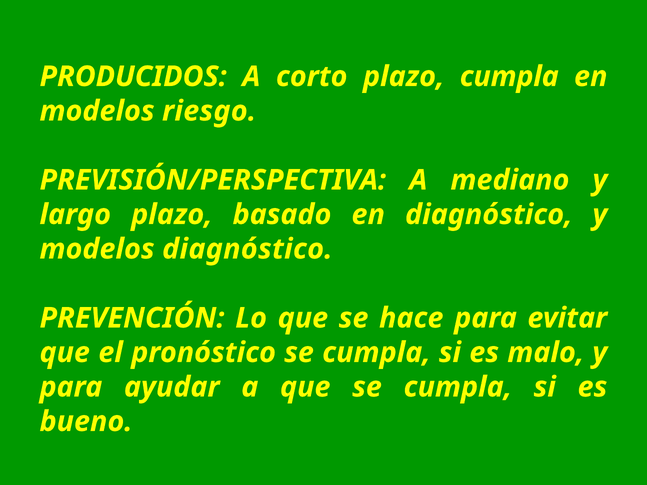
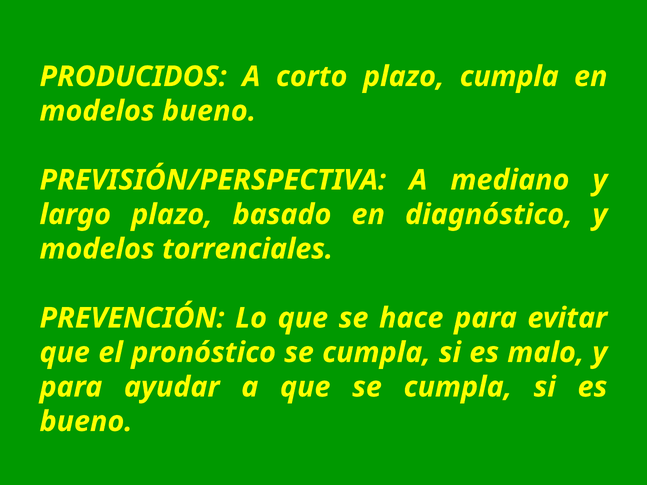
modelos riesgo: riesgo -> bueno (209, 111)
modelos diagnóstico: diagnóstico -> torrenciales (248, 249)
